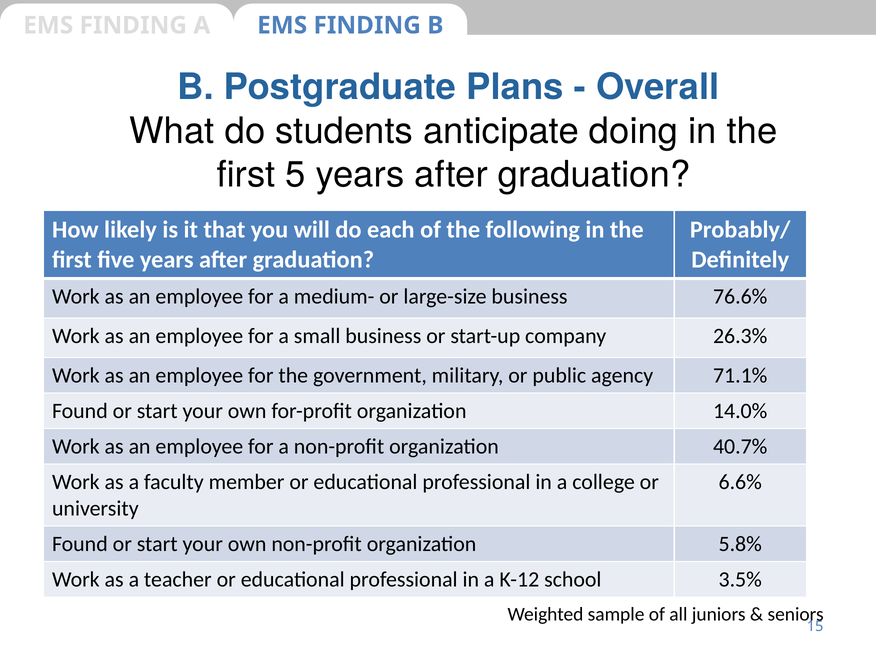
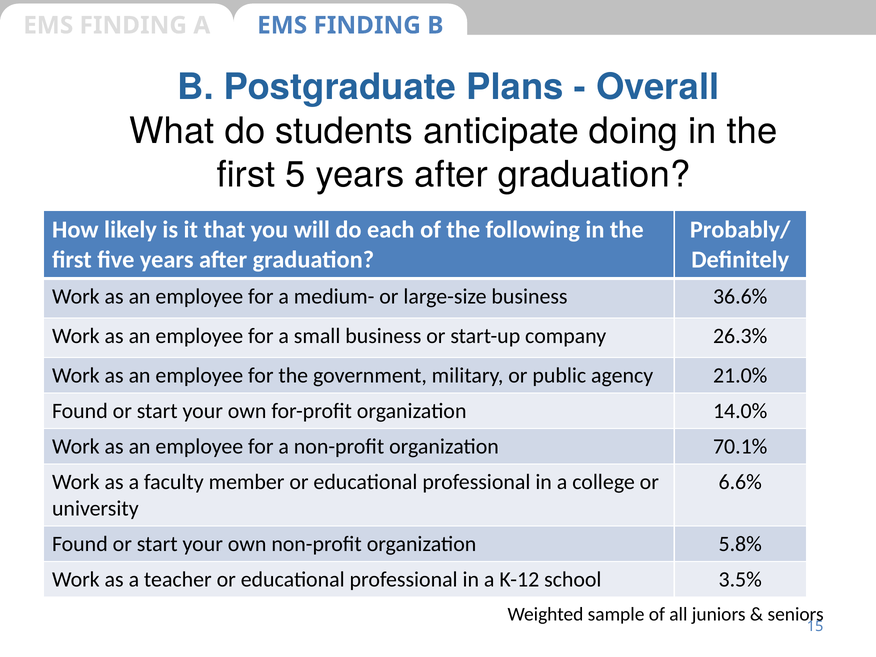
76.6%: 76.6% -> 36.6% (740, 297)
71.1%: 71.1% -> 21.0% (740, 375)
40.7%: 40.7% -> 70.1% (740, 446)
